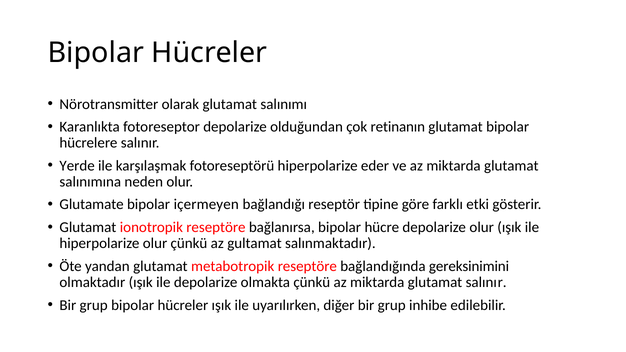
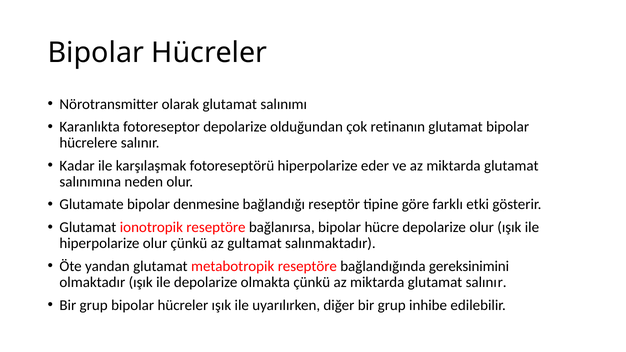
Yerde: Yerde -> Kadar (77, 166)
içermeyen: içermeyen -> denmesine (206, 205)
